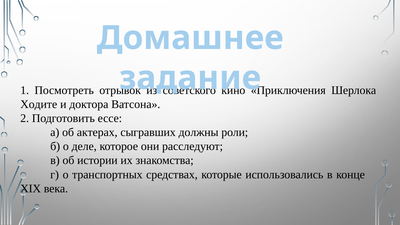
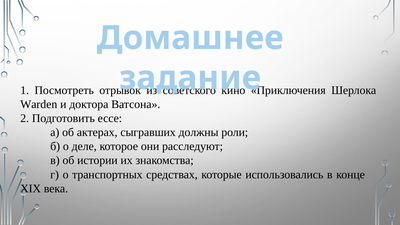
Ходите: Ходите -> Warden (39, 104)
